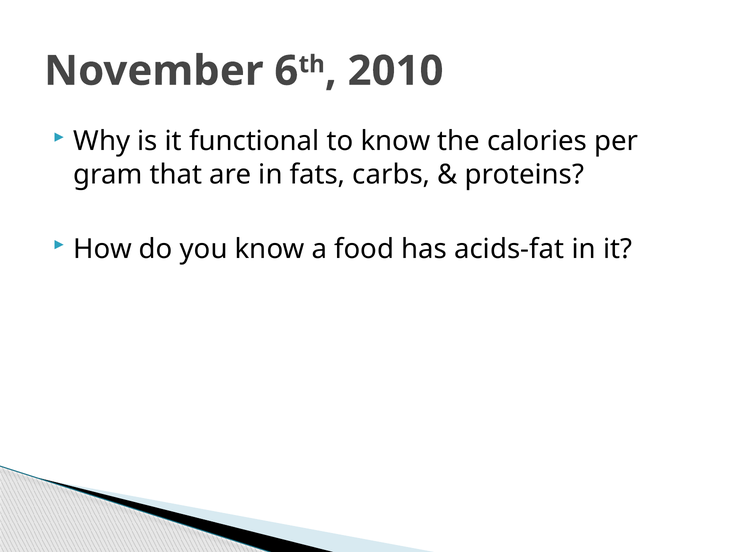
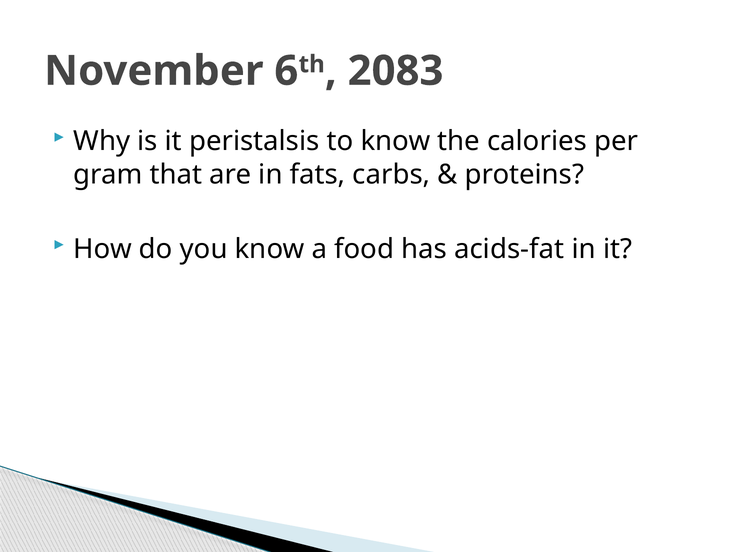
2010: 2010 -> 2083 (396, 71)
functional: functional -> peristalsis (254, 141)
